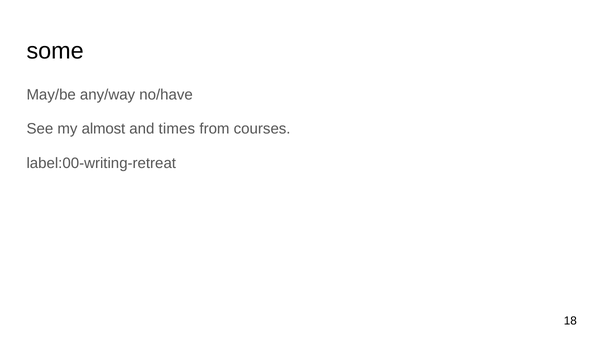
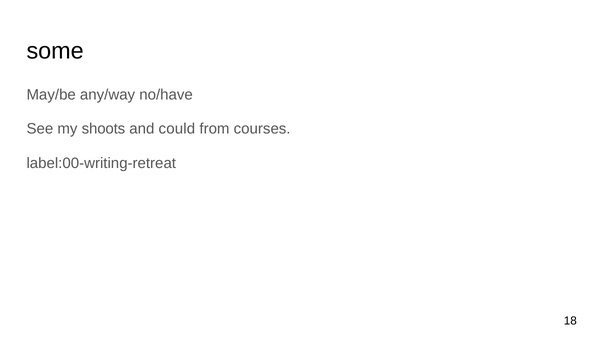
almost: almost -> shoots (103, 129)
times: times -> could (177, 129)
